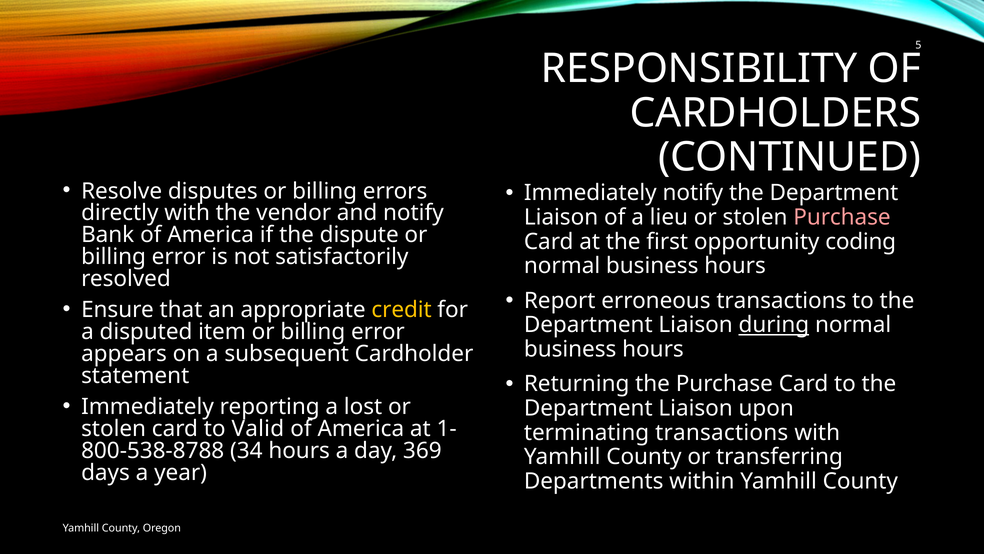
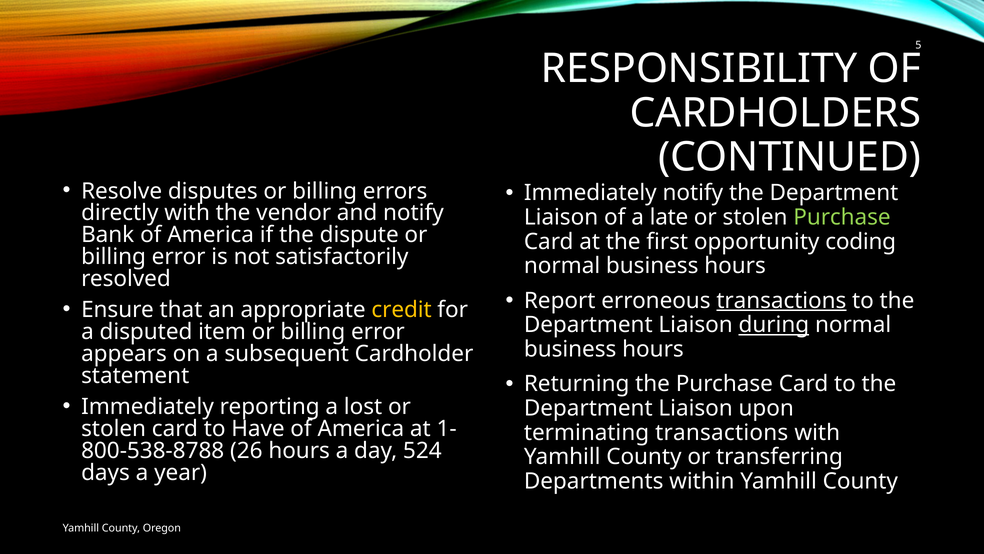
lieu: lieu -> late (669, 217)
Purchase colour: pink -> light green (842, 217)
transactions underline: none -> present (781, 300)
Valid: Valid -> Have (258, 428)
34: 34 -> 26 (246, 450)
369: 369 -> 524 (422, 450)
